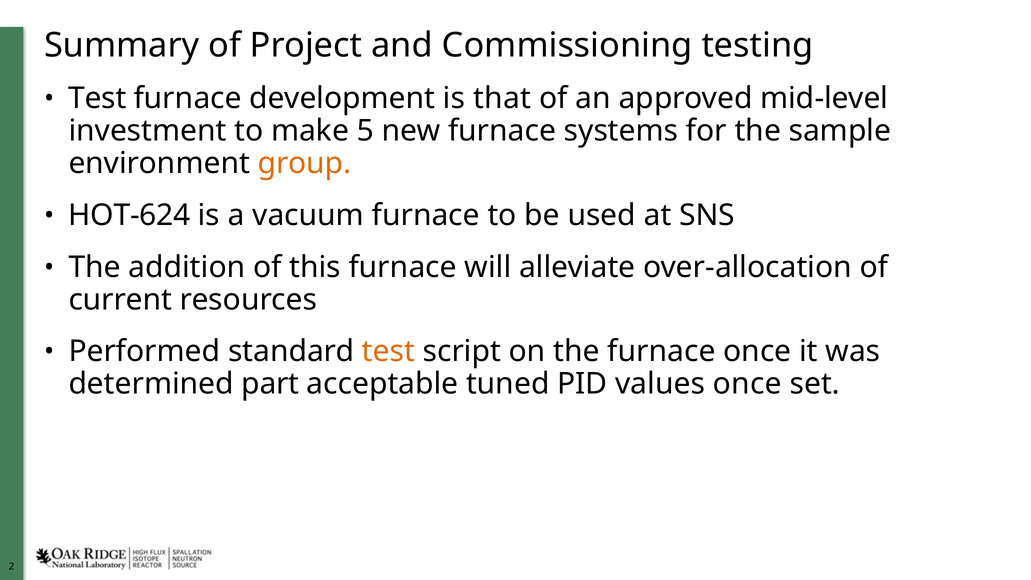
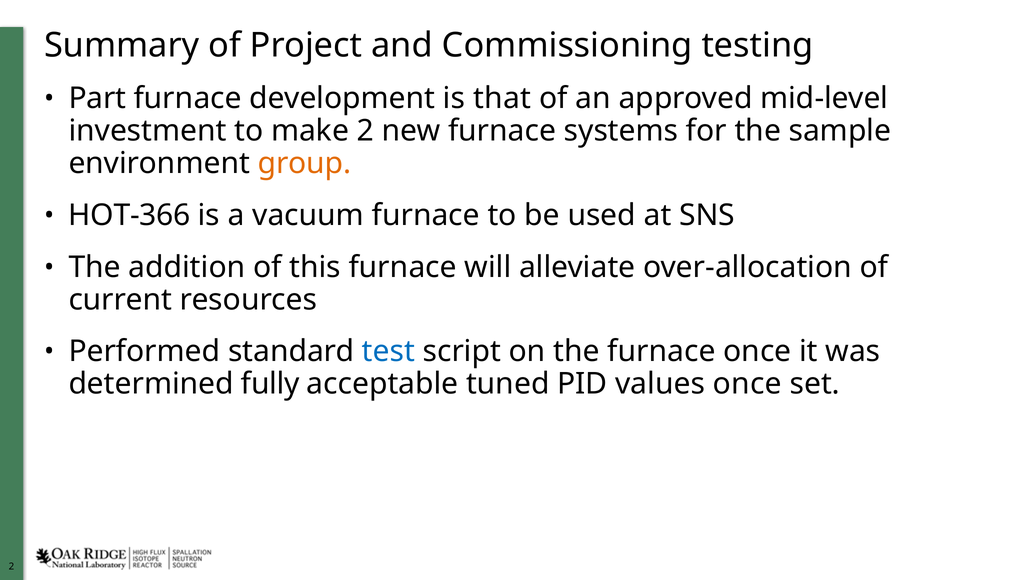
Test: Test -> Part (97, 99)
make 5: 5 -> 2 (365, 131)
HOT-624: HOT-624 -> HOT-366 (129, 215)
test colour: orange -> blue (389, 351)
part: part -> fully (270, 384)
